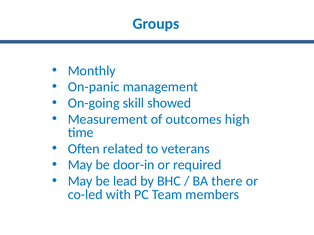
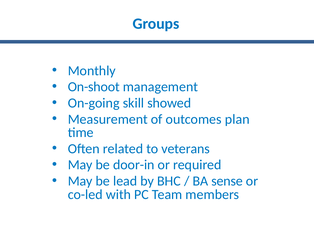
On-panic: On-panic -> On-shoot (94, 87)
high: high -> plan (237, 119)
there: there -> sense (227, 181)
